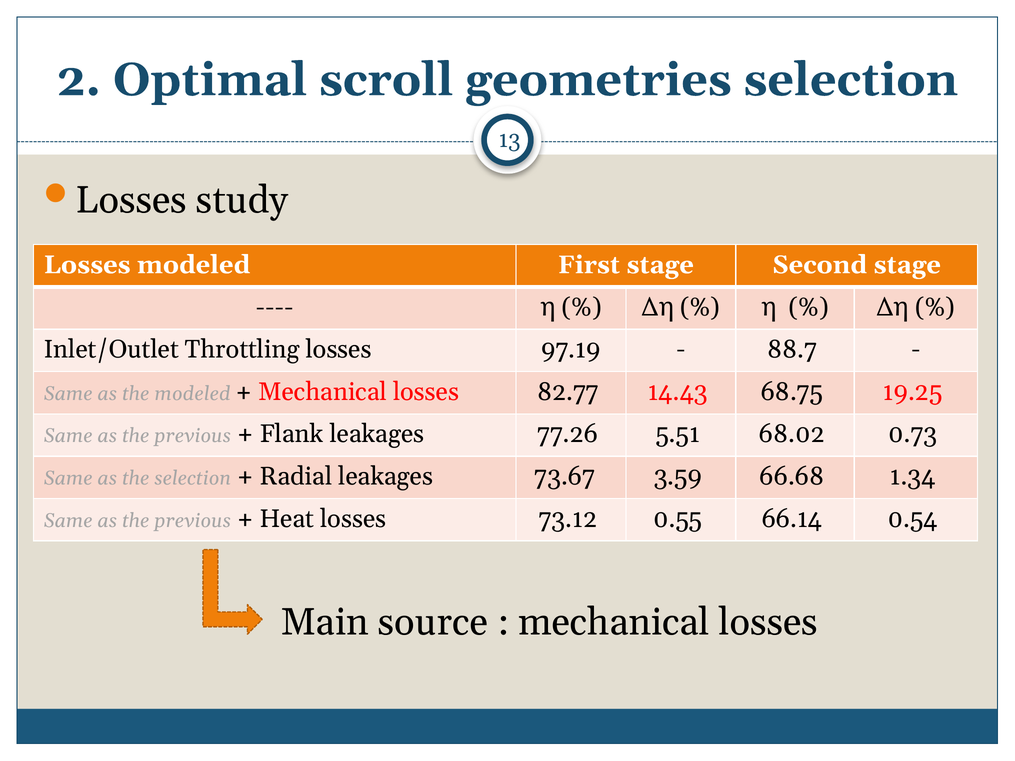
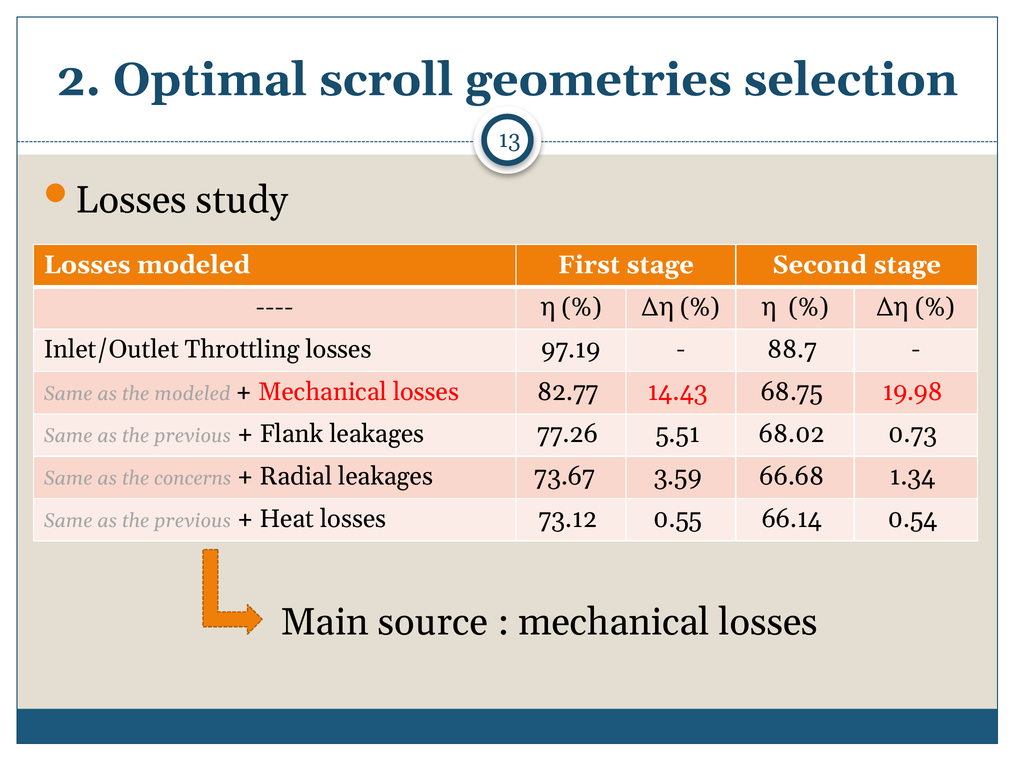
19.25: 19.25 -> 19.98 (913, 392)
the selection: selection -> concerns (193, 478)
